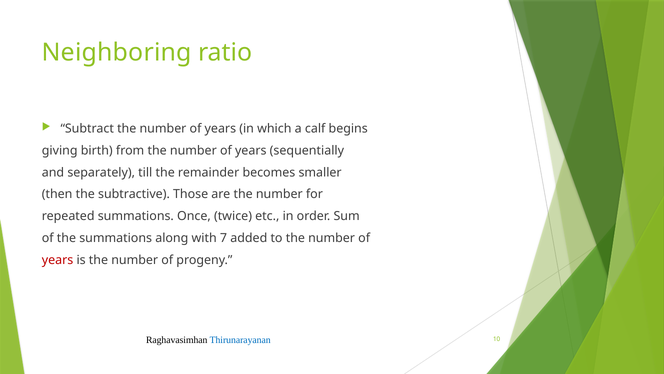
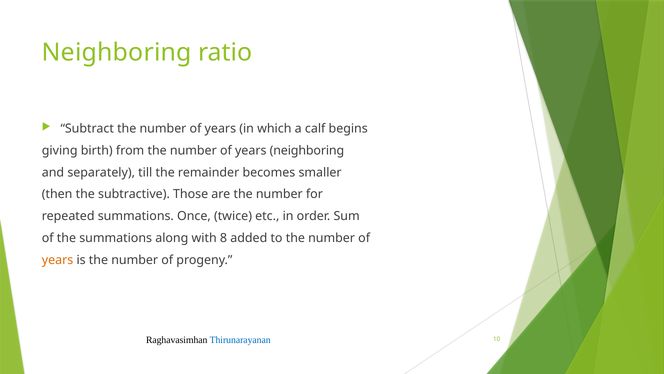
years sequentially: sequentially -> neighboring (307, 150)
7: 7 -> 8 (224, 238)
years colour: red -> orange (58, 260)
